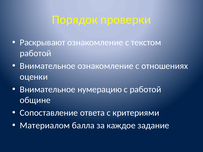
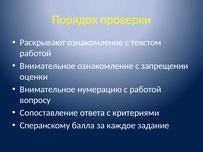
отношениях: отношениях -> запрещении (165, 66)
общине: общине -> вопросу (35, 100)
Материалом: Материалом -> Сперанскому (45, 126)
